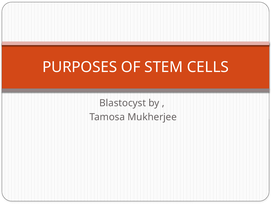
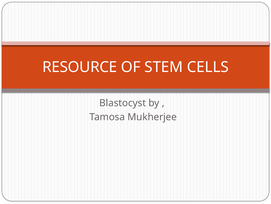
PURPOSES: PURPOSES -> RESOURCE (80, 67)
